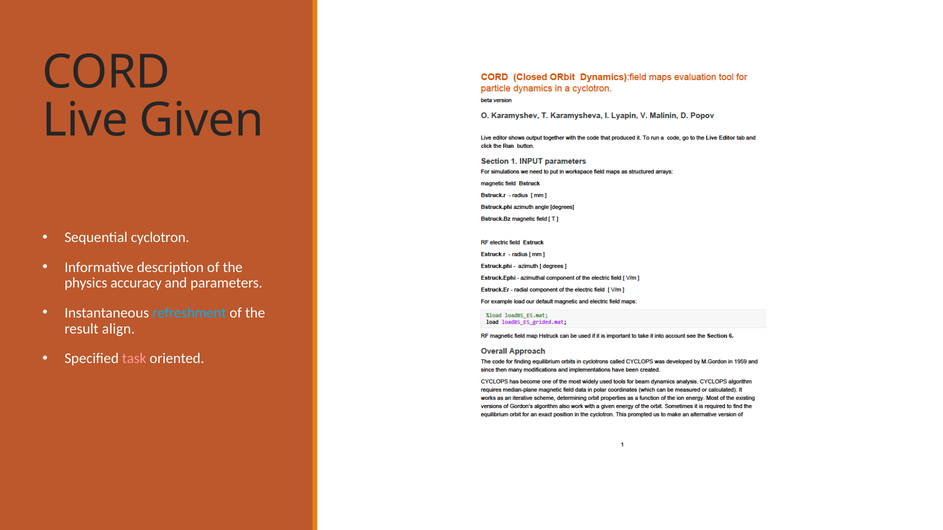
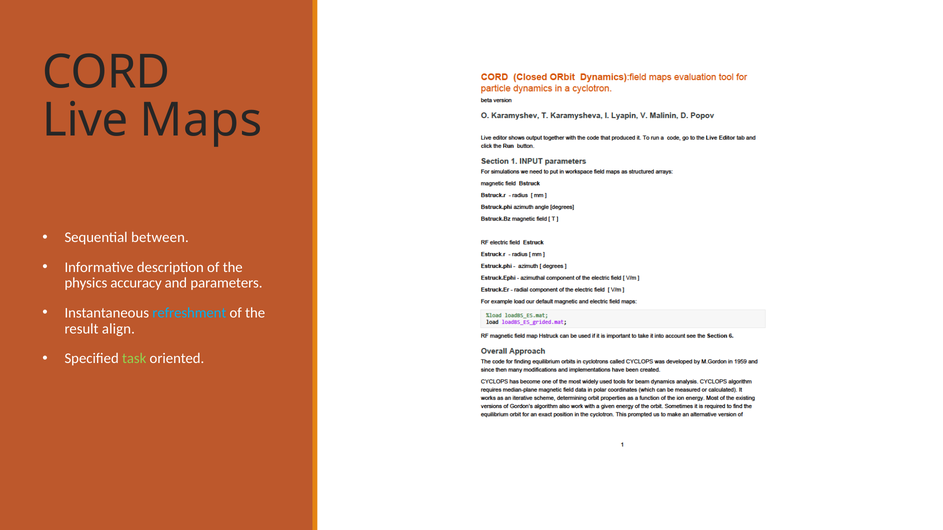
Given: Given -> Maps (201, 121)
cyclotron: cyclotron -> between (160, 238)
task colour: pink -> light green (134, 359)
